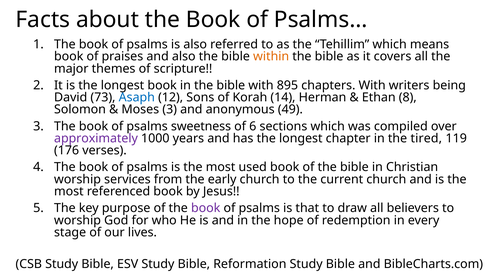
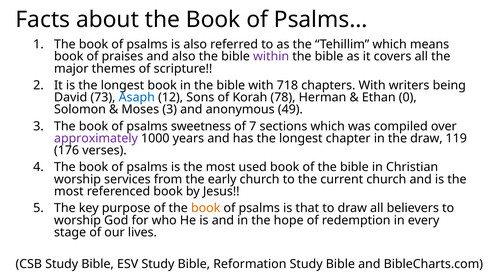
within colour: orange -> purple (271, 56)
895: 895 -> 718 (287, 85)
14: 14 -> 78 (283, 97)
8: 8 -> 0 (408, 97)
6: 6 -> 7 (253, 126)
the tired: tired -> draw (426, 138)
book colour: purple -> orange (206, 208)
